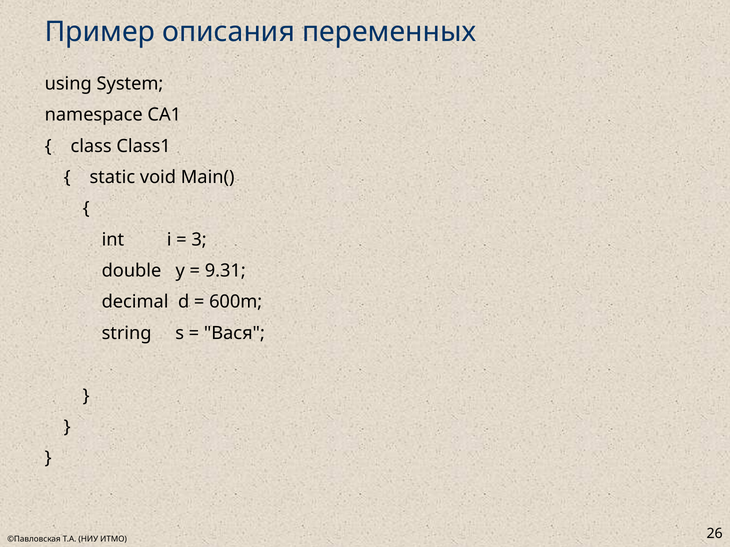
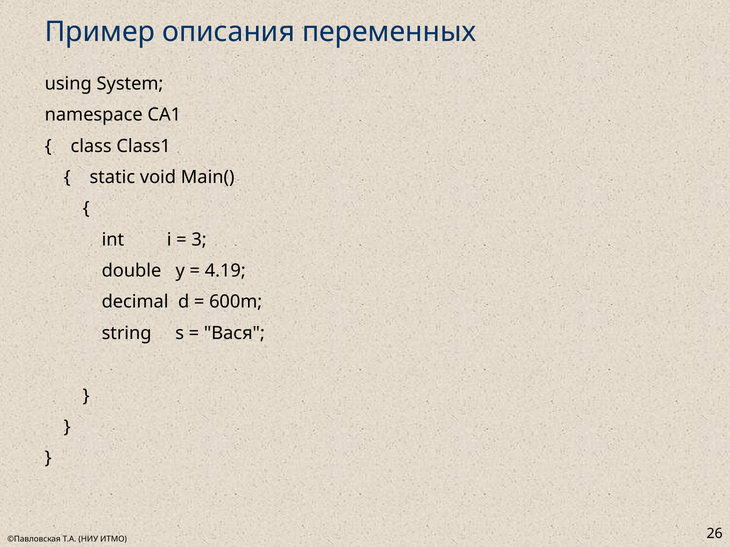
9.31: 9.31 -> 4.19 (225, 271)
